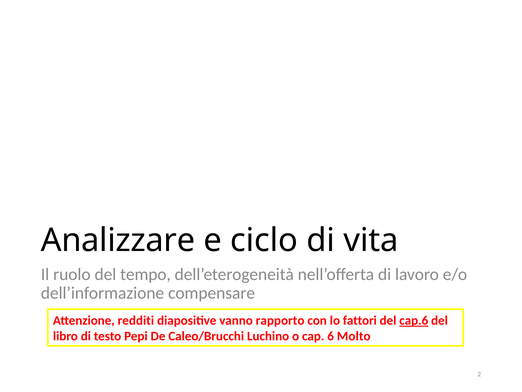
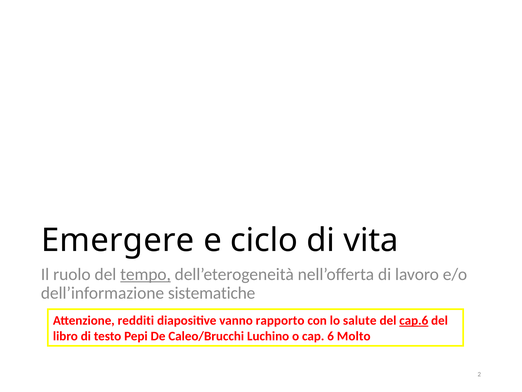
Analizzare: Analizzare -> Emergere (118, 240)
tempo underline: none -> present (146, 274)
compensare: compensare -> sistematiche (212, 293)
fattori: fattori -> salute (360, 320)
